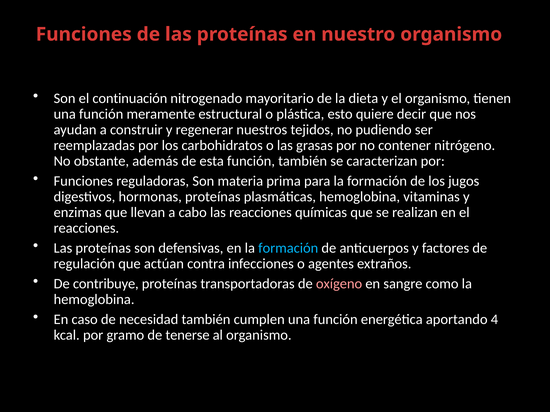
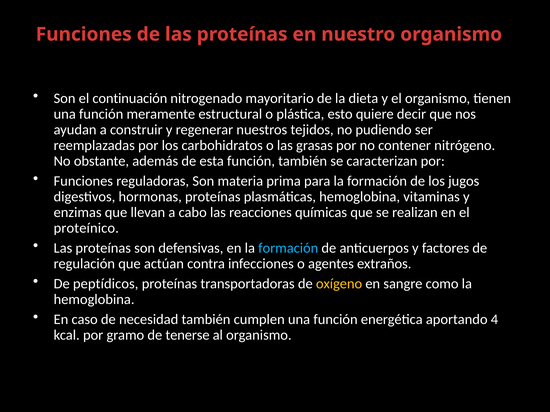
reacciones: reacciones -> proteínico (86, 228)
contribuye: contribuye -> peptídicos (106, 284)
oxígeno colour: pink -> yellow (339, 284)
